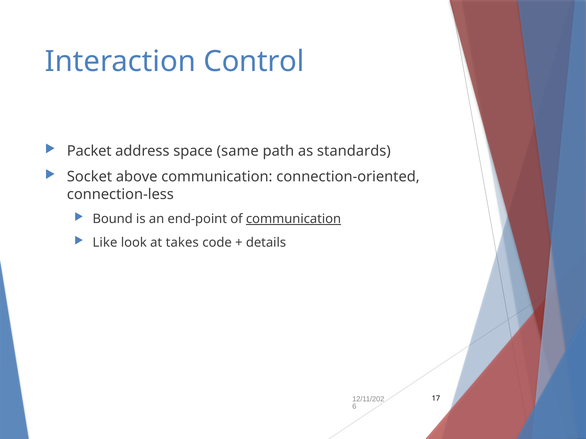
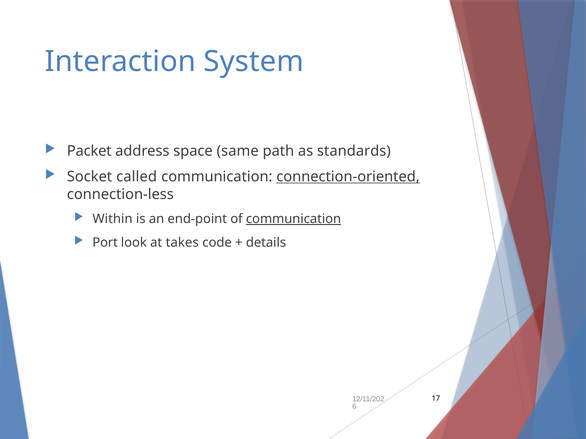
Control: Control -> System (254, 62)
above: above -> called (137, 177)
connection-oriented underline: none -> present (348, 177)
Bound: Bound -> Within (113, 219)
Like: Like -> Port (105, 243)
